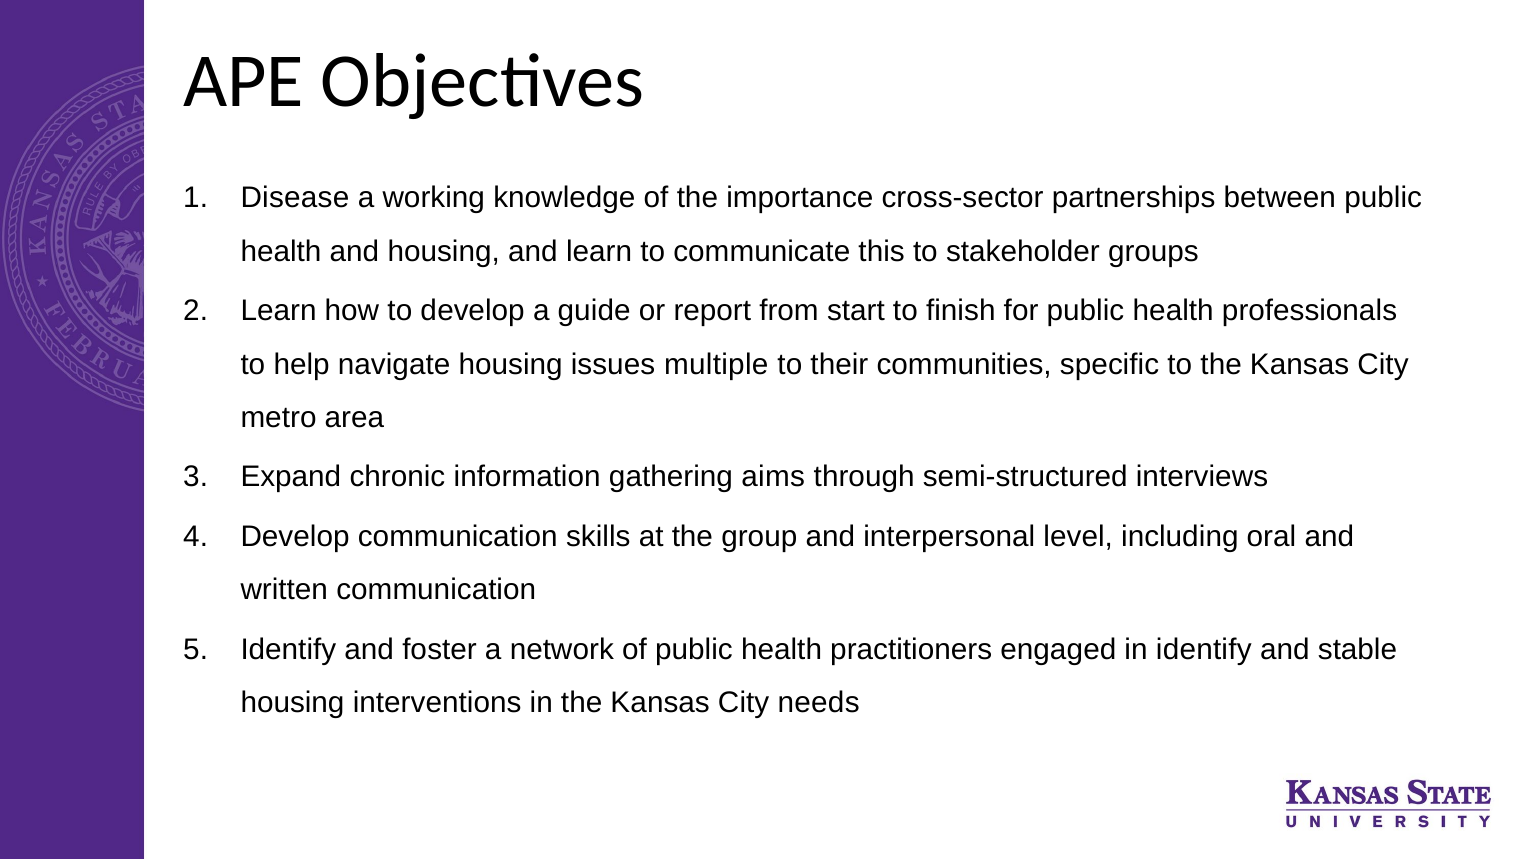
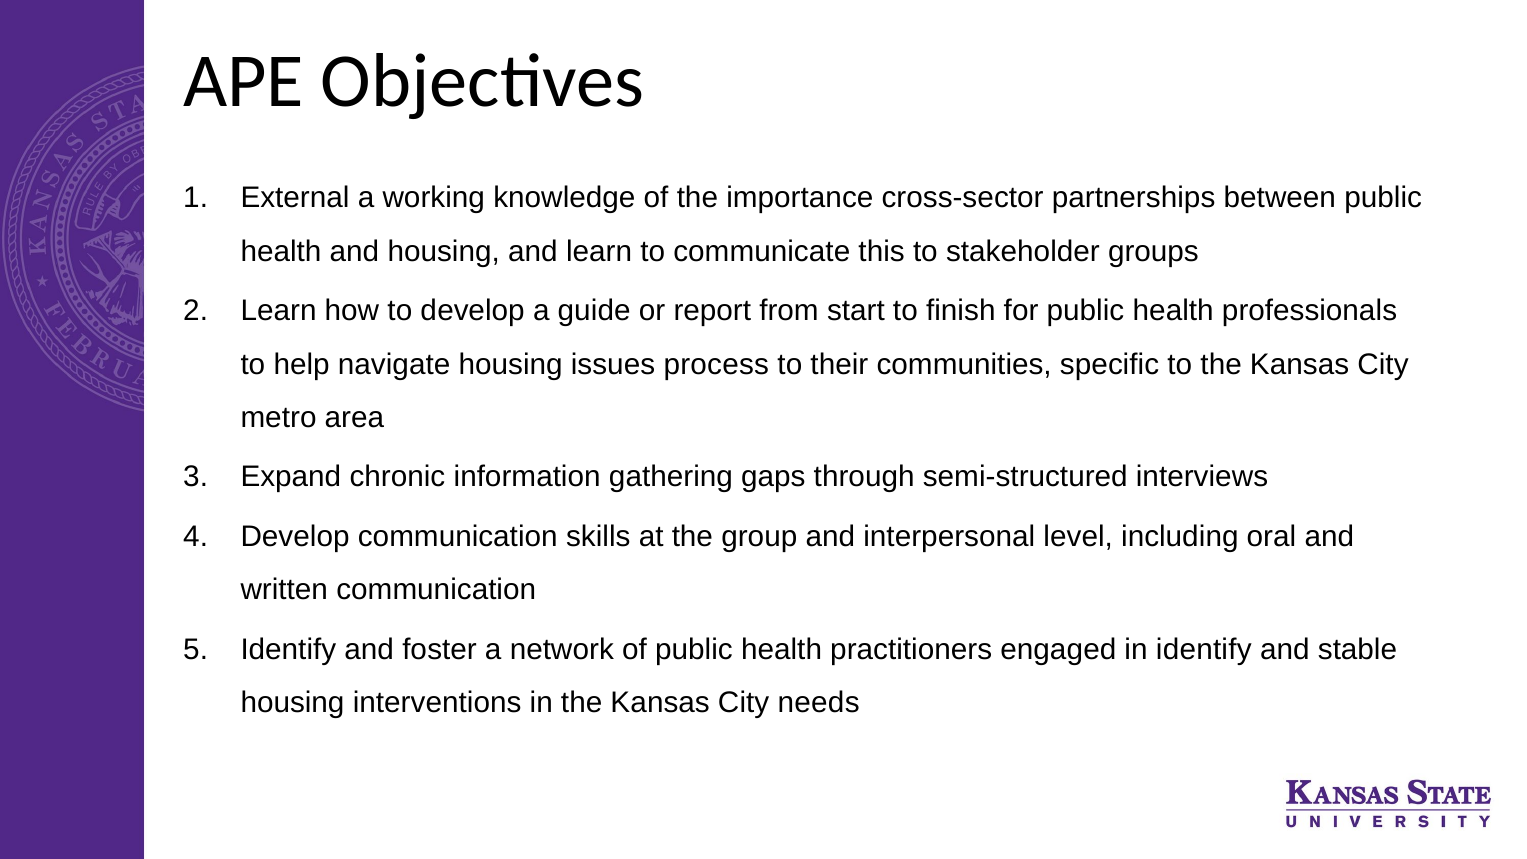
Disease: Disease -> External (295, 198)
multiple: multiple -> process (716, 364)
aims: aims -> gaps (773, 477)
